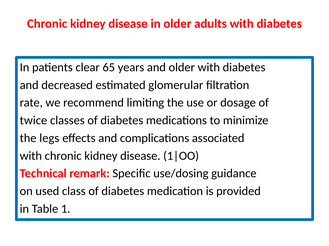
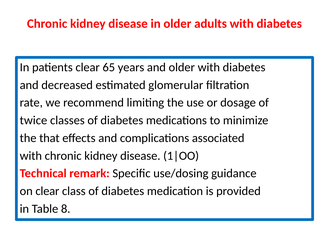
legs: legs -> that (49, 138)
on used: used -> clear (47, 192)
1: 1 -> 8 (66, 209)
